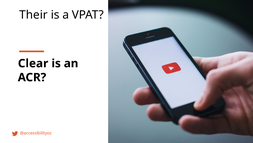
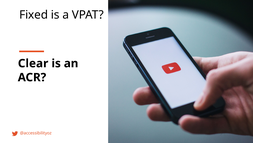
Their: Their -> Fixed (34, 15)
